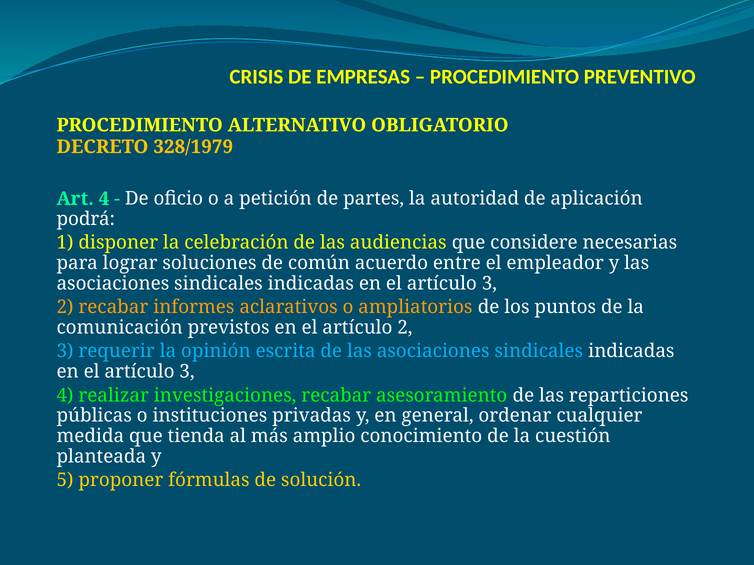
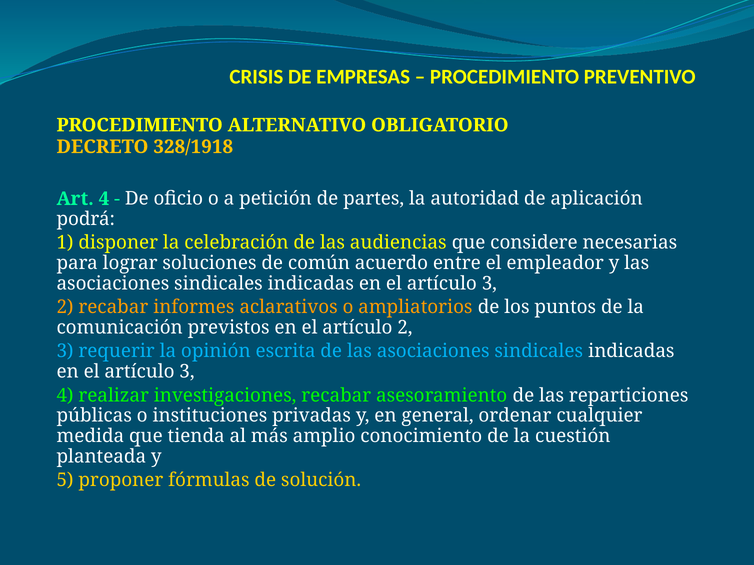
328/1979: 328/1979 -> 328/1918 (193, 147)
